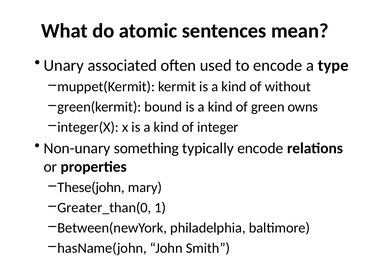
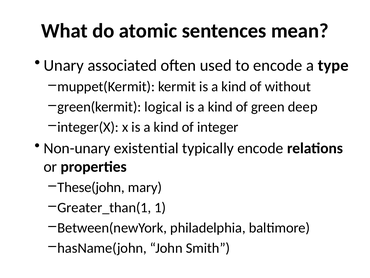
bound: bound -> logical (163, 107)
owns: owns -> deep (303, 107)
something: something -> existential (146, 148)
Greater_than(0: Greater_than(0 -> Greater_than(1 (104, 207)
